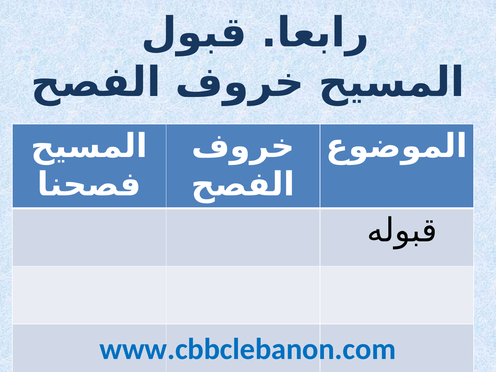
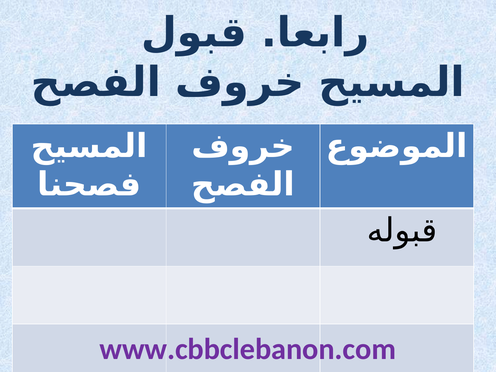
www.cbbclebanon.com colour: blue -> purple (248, 349)
